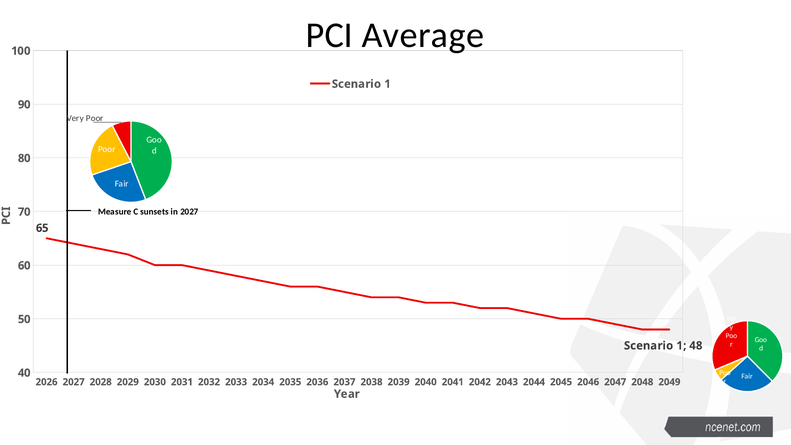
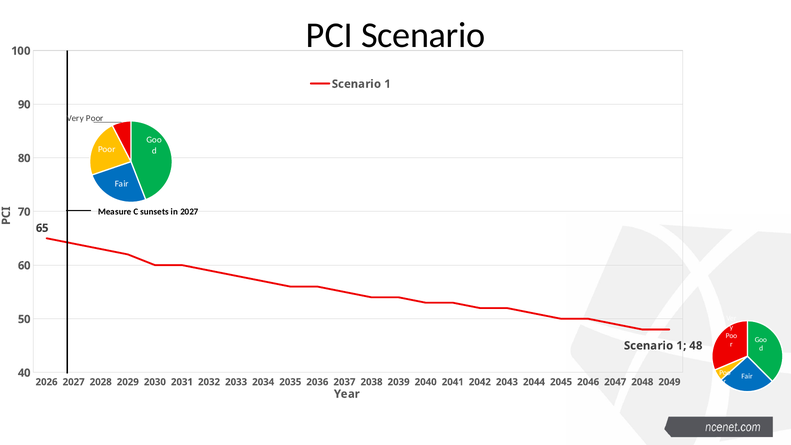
PCI Average: Average -> Scenario (423, 35)
